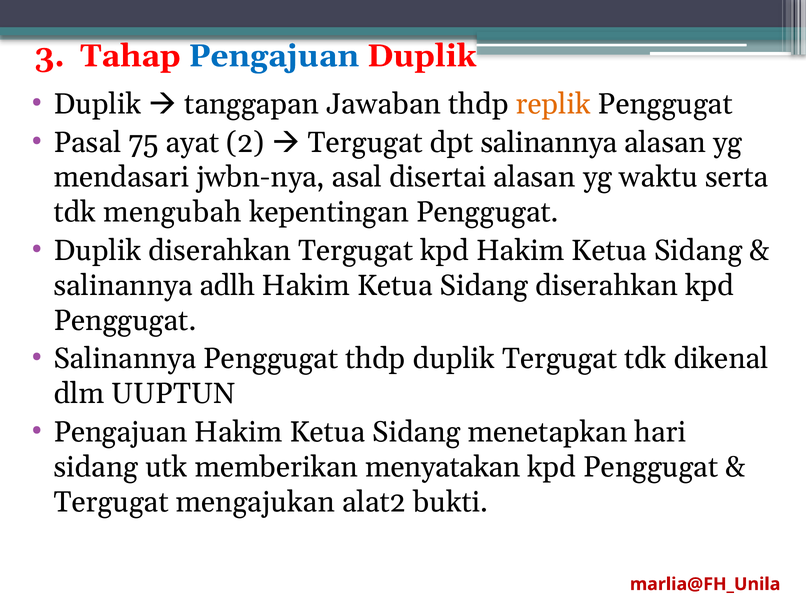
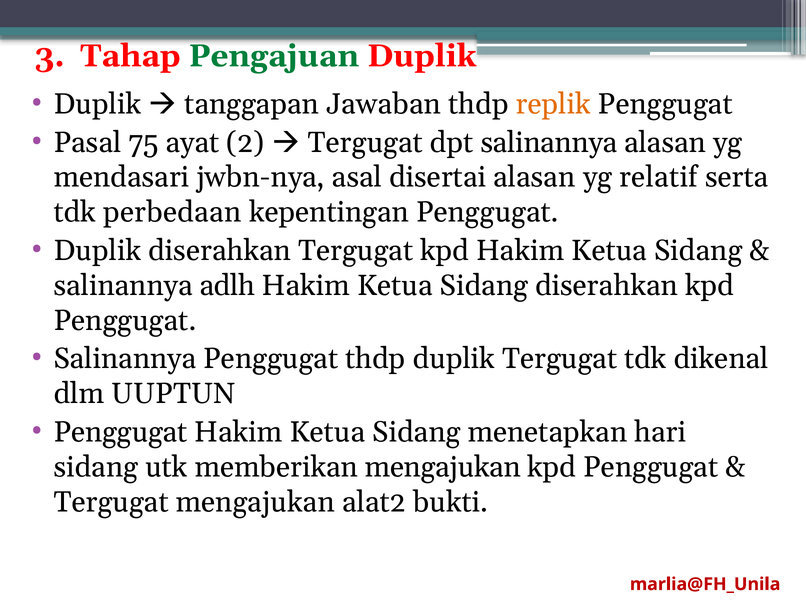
Pengajuan colour: blue -> green (274, 56)
waktu: waktu -> relatif (659, 177)
mengubah: mengubah -> perbedaan (172, 212)
Pengajuan: Pengajuan -> Penggugat (121, 432)
memberikan menyatakan: menyatakan -> mengajukan (443, 467)
